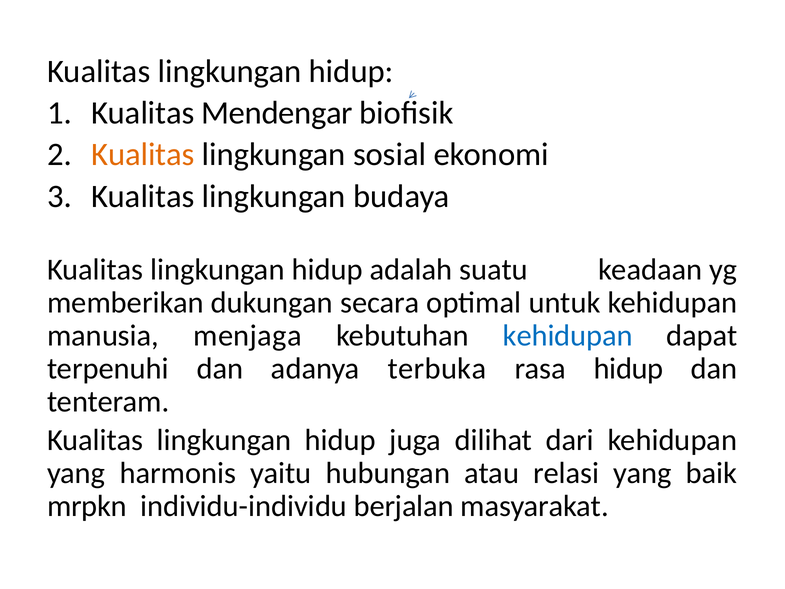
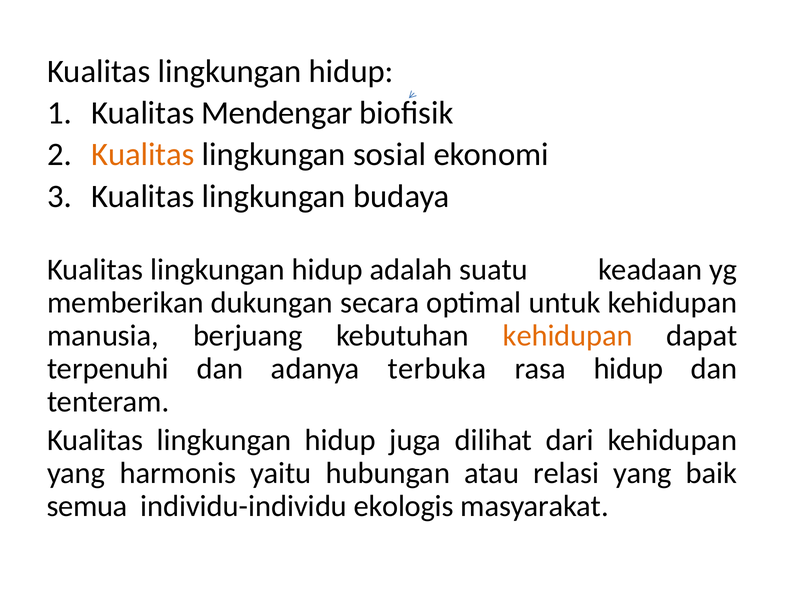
menjaga: menjaga -> berjuang (248, 335)
kehidupan colour: blue -> orange (568, 335)
mrpkn: mrpkn -> semua (87, 506)
berjalan: berjalan -> ekologis (404, 506)
